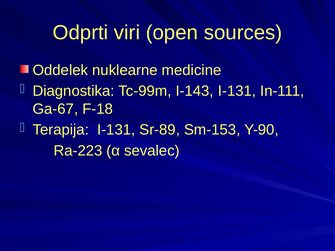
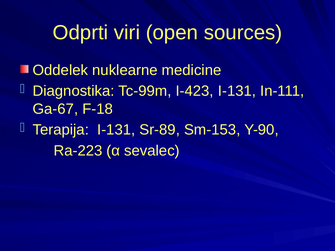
I-143: I-143 -> I-423 (195, 91)
